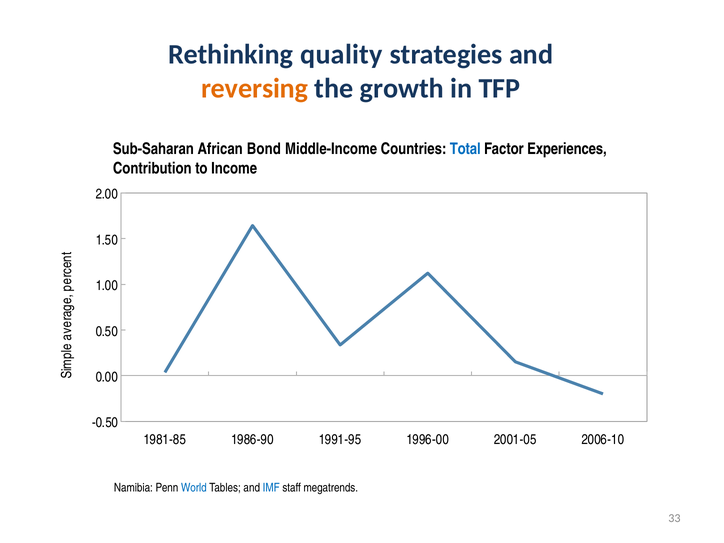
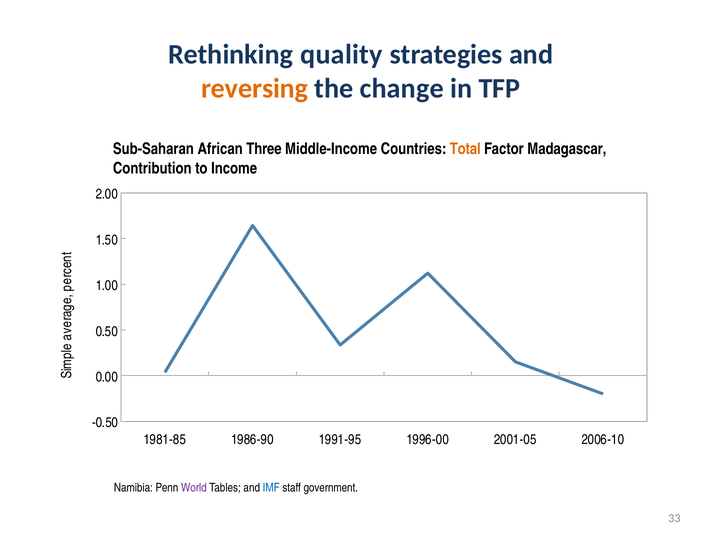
growth: growth -> change (402, 88)
Bond: Bond -> Three (264, 149)
Total colour: blue -> orange (465, 149)
Experiences: Experiences -> Madagascar (567, 149)
World colour: blue -> purple (194, 488)
megatrends: megatrends -> government (331, 488)
